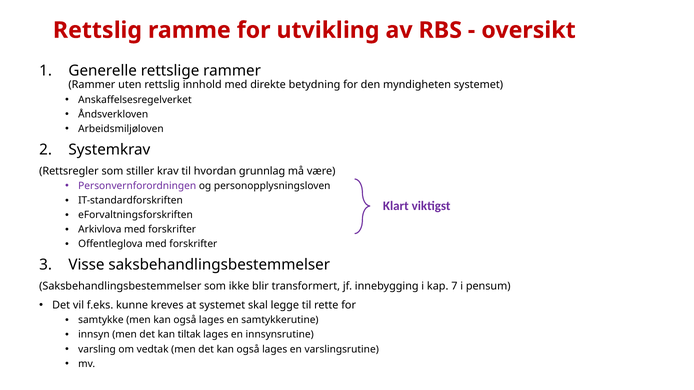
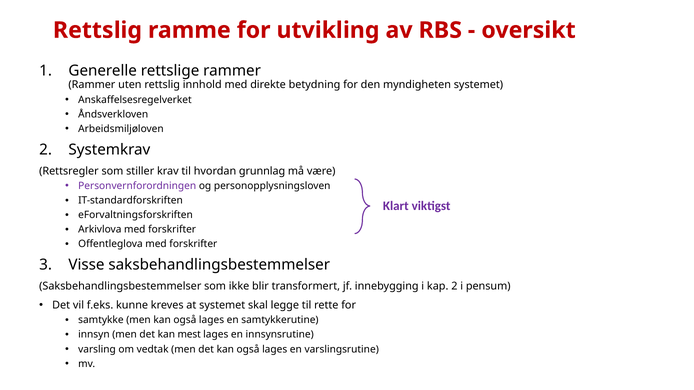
kap 7: 7 -> 2 (454, 287)
tiltak: tiltak -> mest (189, 335)
